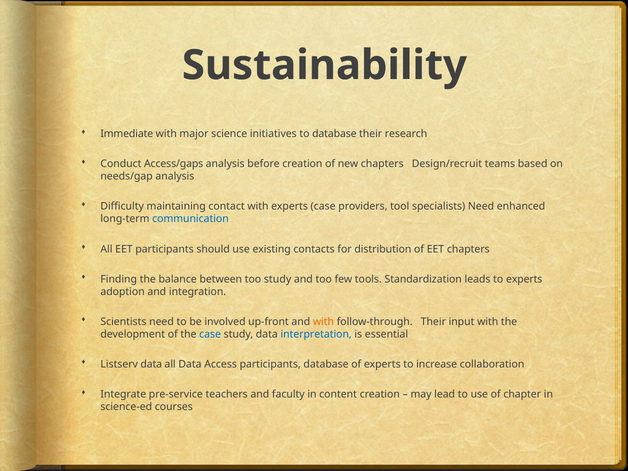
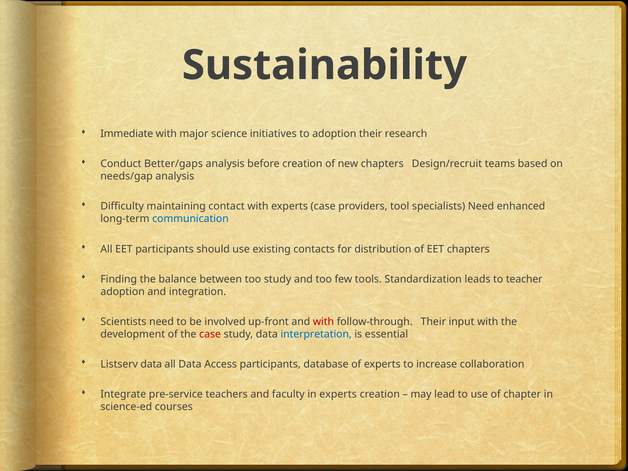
to database: database -> adoption (334, 134)
Access/gaps: Access/gaps -> Better/gaps (174, 164)
to experts: experts -> teacher (524, 279)
with colour: orange -> red (323, 322)
case colour: blue -> red (210, 334)
in content: content -> experts (338, 394)
